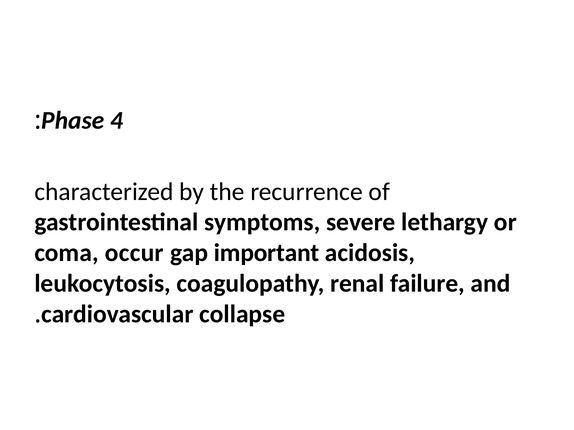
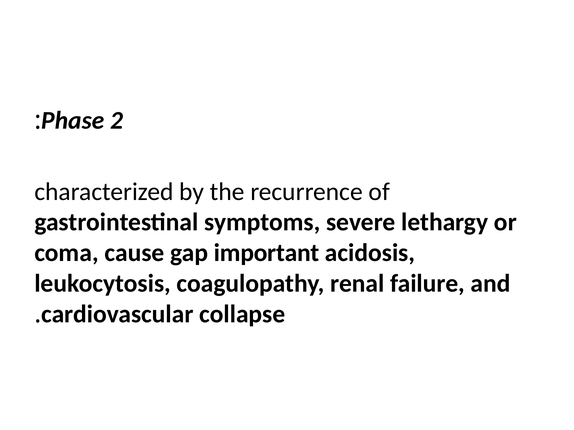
4: 4 -> 2 (117, 120)
occur: occur -> cause (134, 253)
